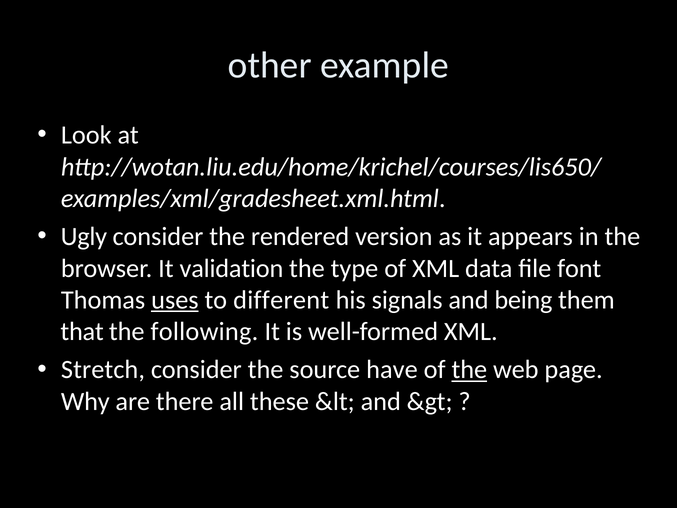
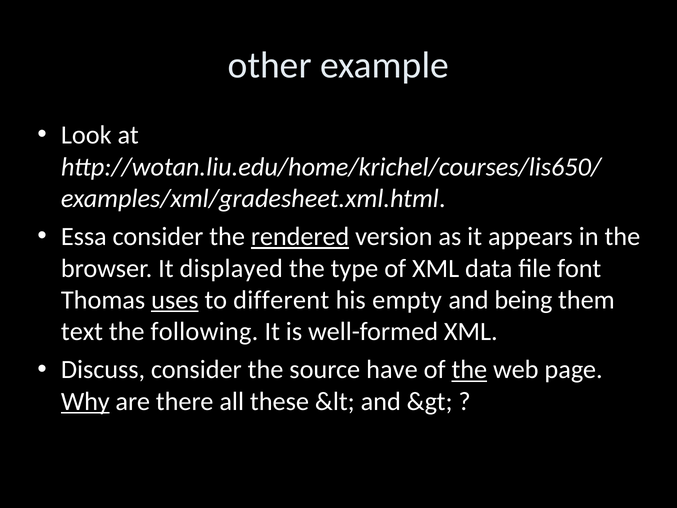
Ugly: Ugly -> Essa (84, 237)
rendered underline: none -> present (300, 237)
validation: validation -> displayed (231, 268)
signals: signals -> empty (407, 300)
that: that -> text (82, 331)
Stretch: Stretch -> Discuss (103, 370)
Why underline: none -> present (85, 401)
